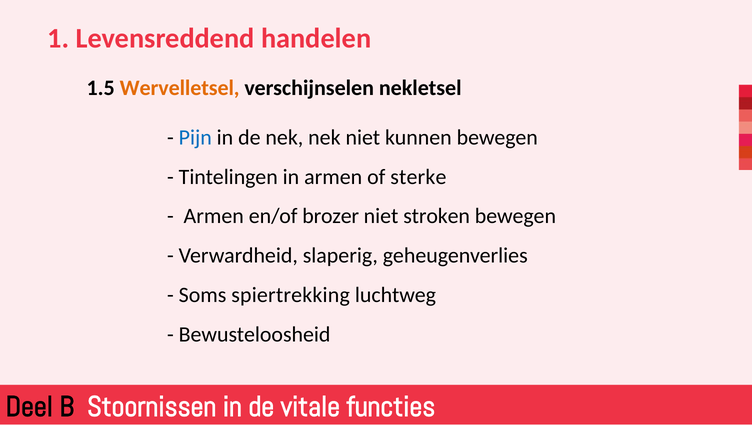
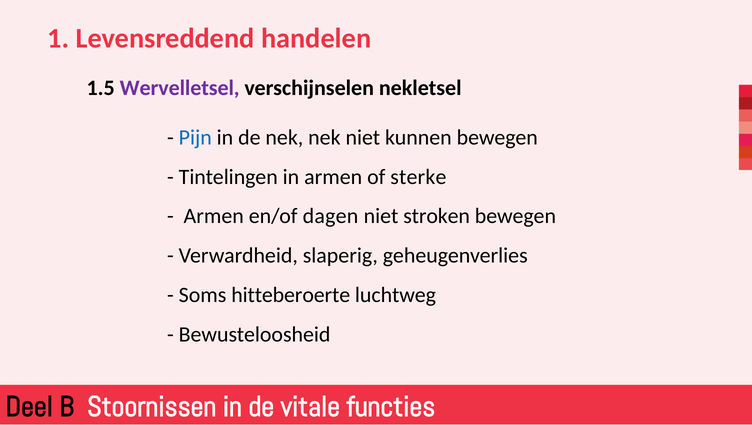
Wervelletsel colour: orange -> purple (180, 88)
brozer: brozer -> dagen (330, 216)
spiertrekking: spiertrekking -> hitteberoerte (291, 295)
